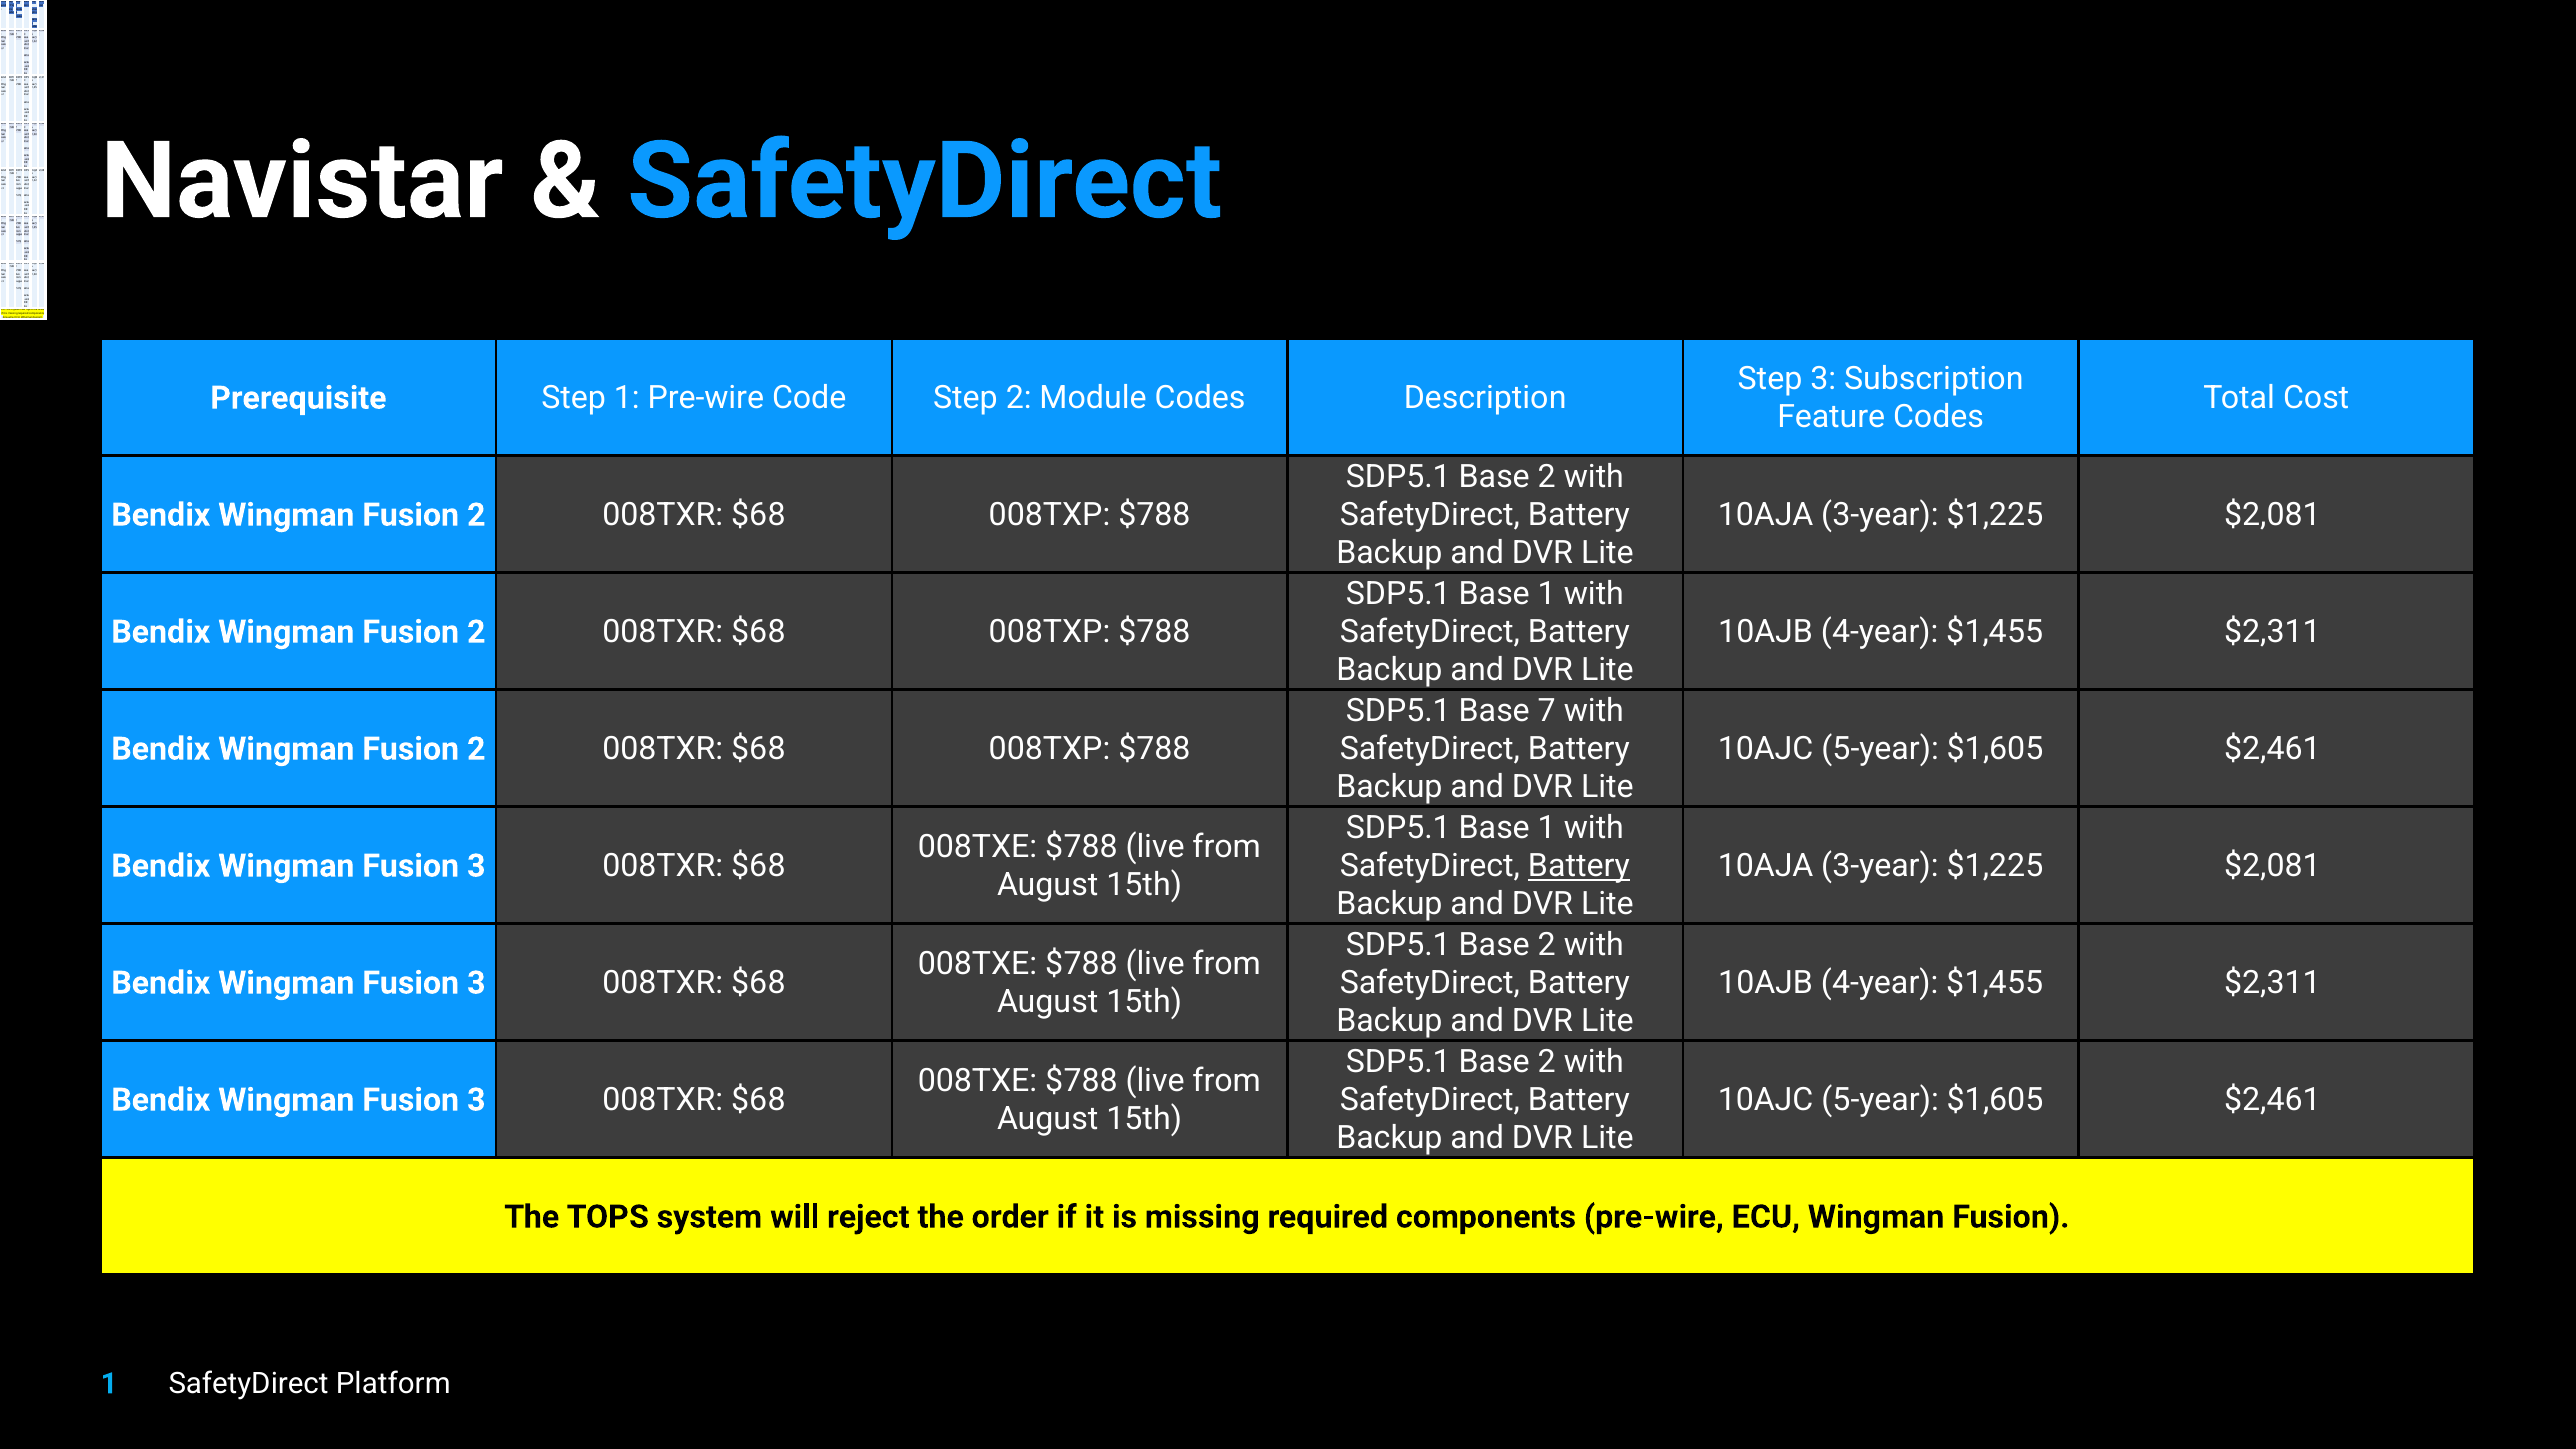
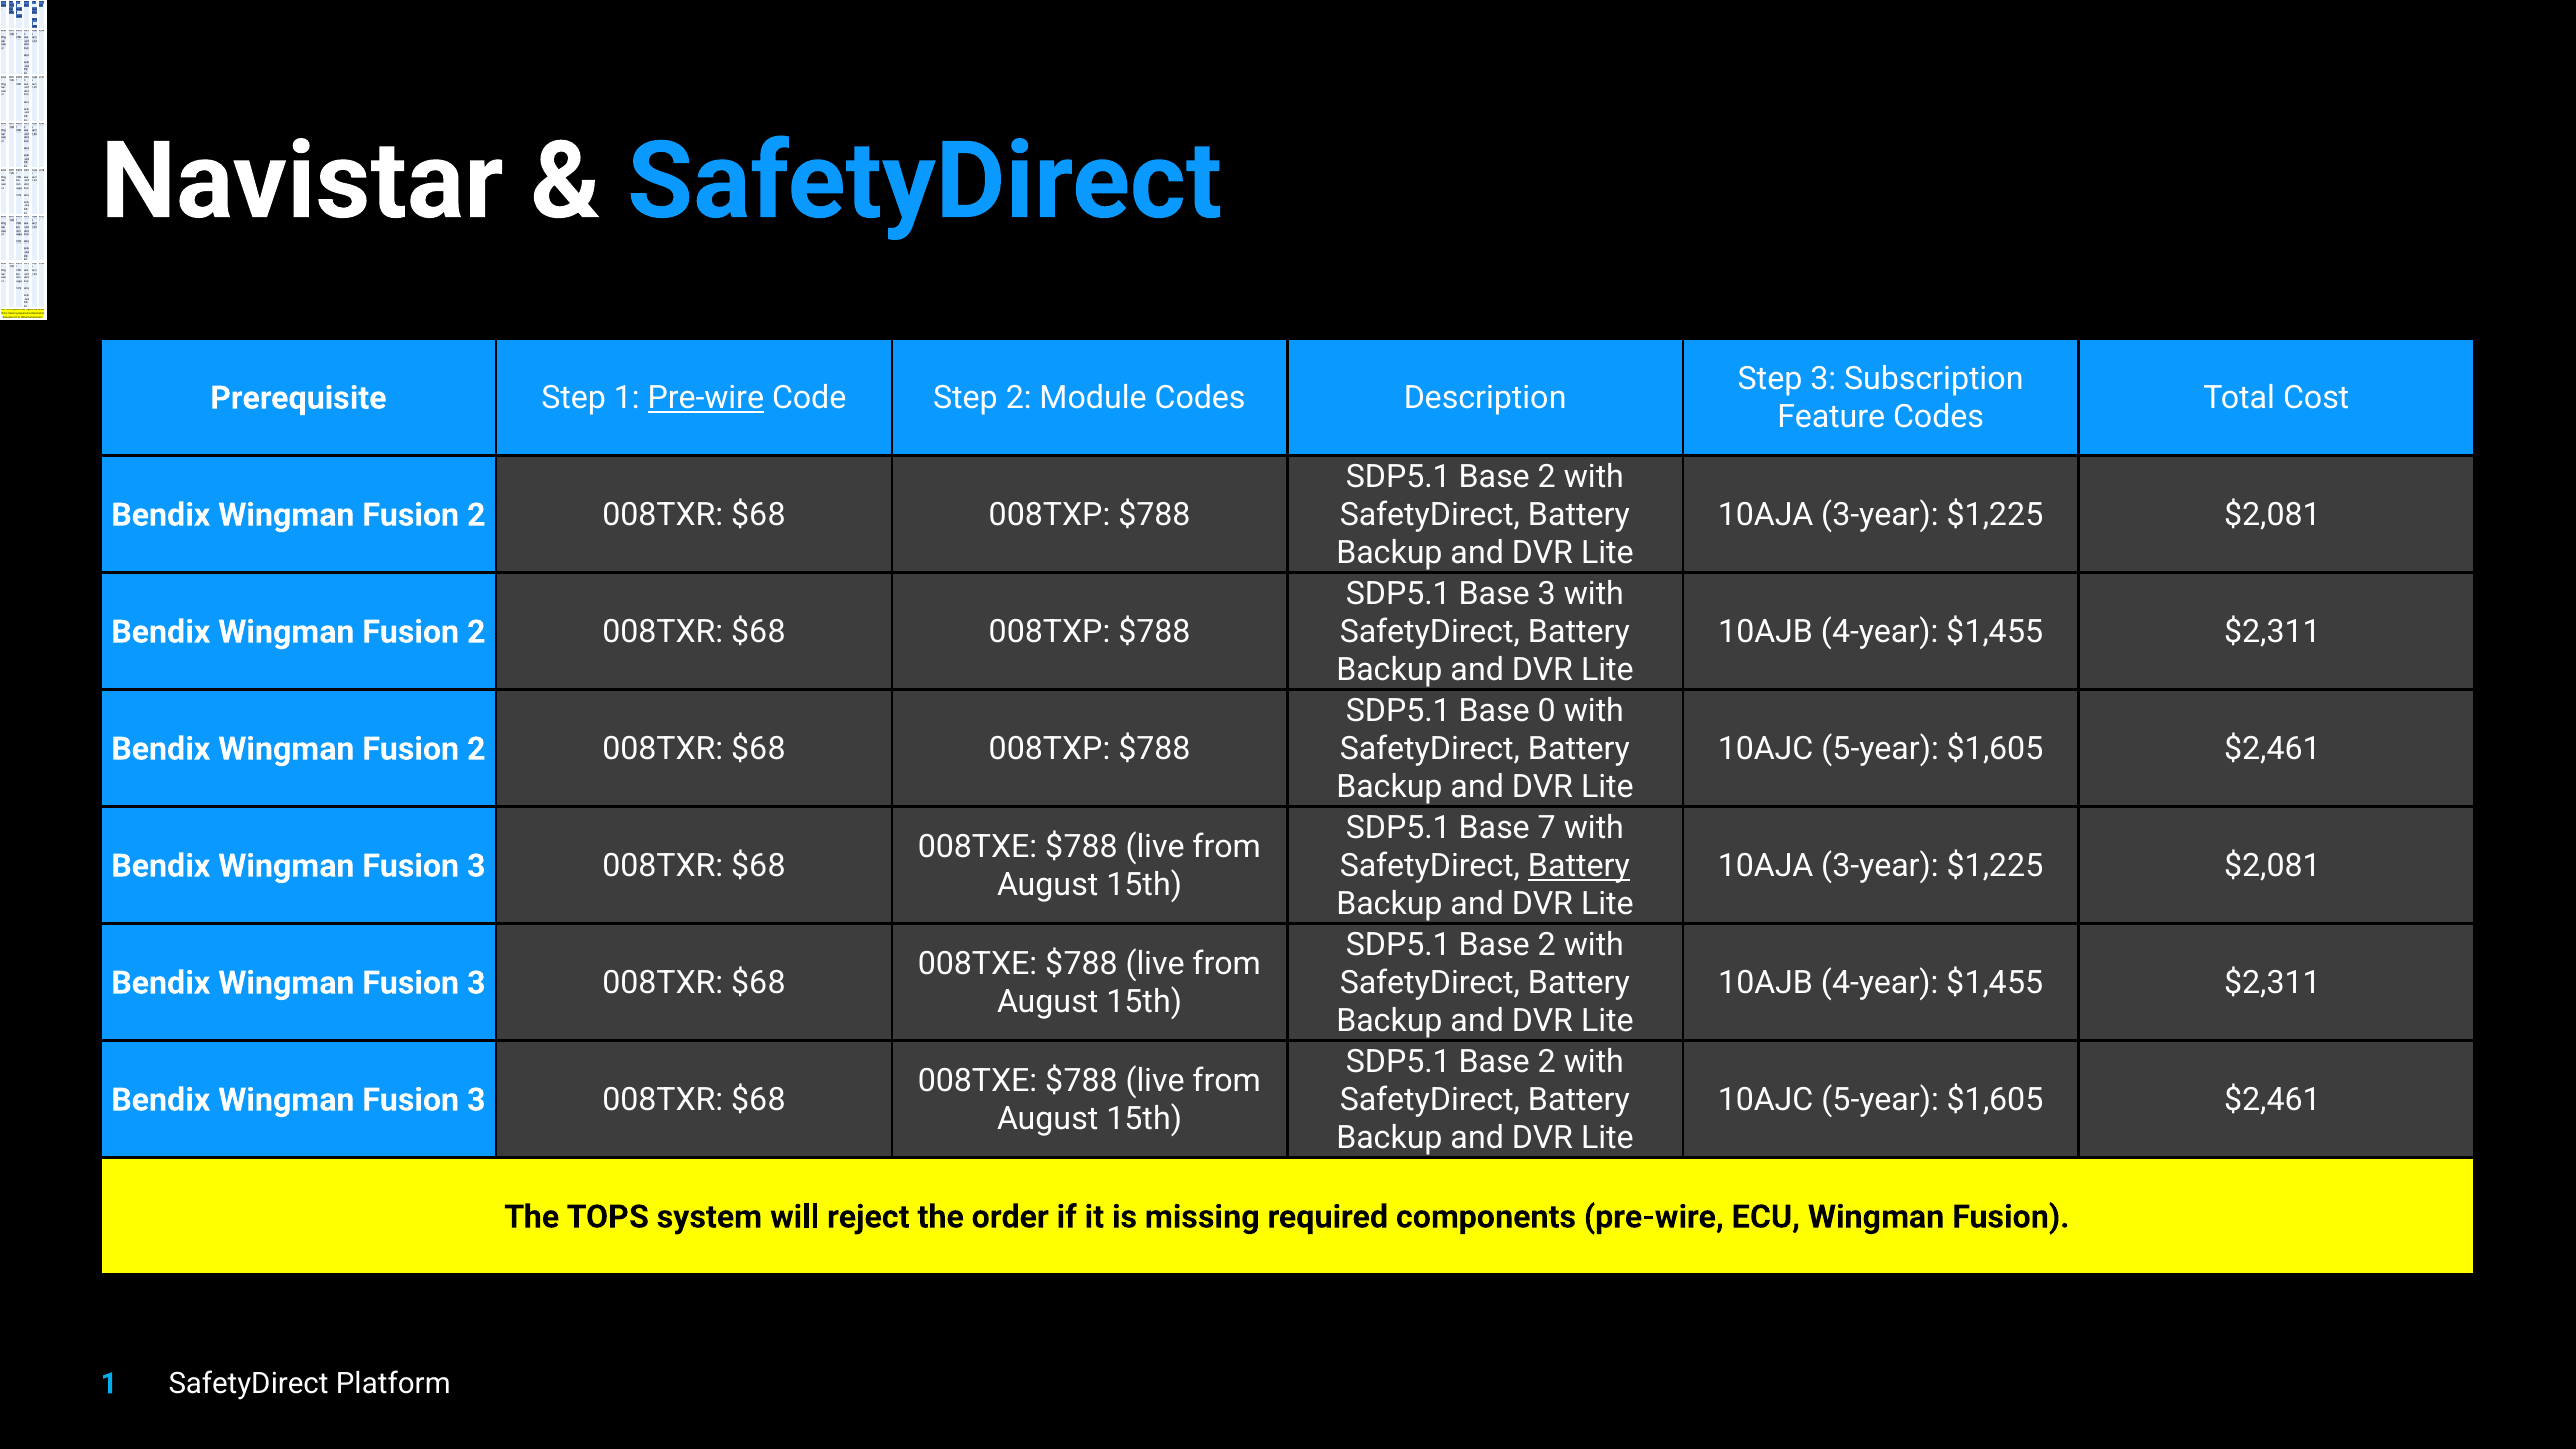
Pre-wire underline: none -> present (706, 398)
1: 1 -> 3 (1547, 594)
7: 7 -> 0 (1547, 711)
1: 1 -> 7 (1547, 828)
